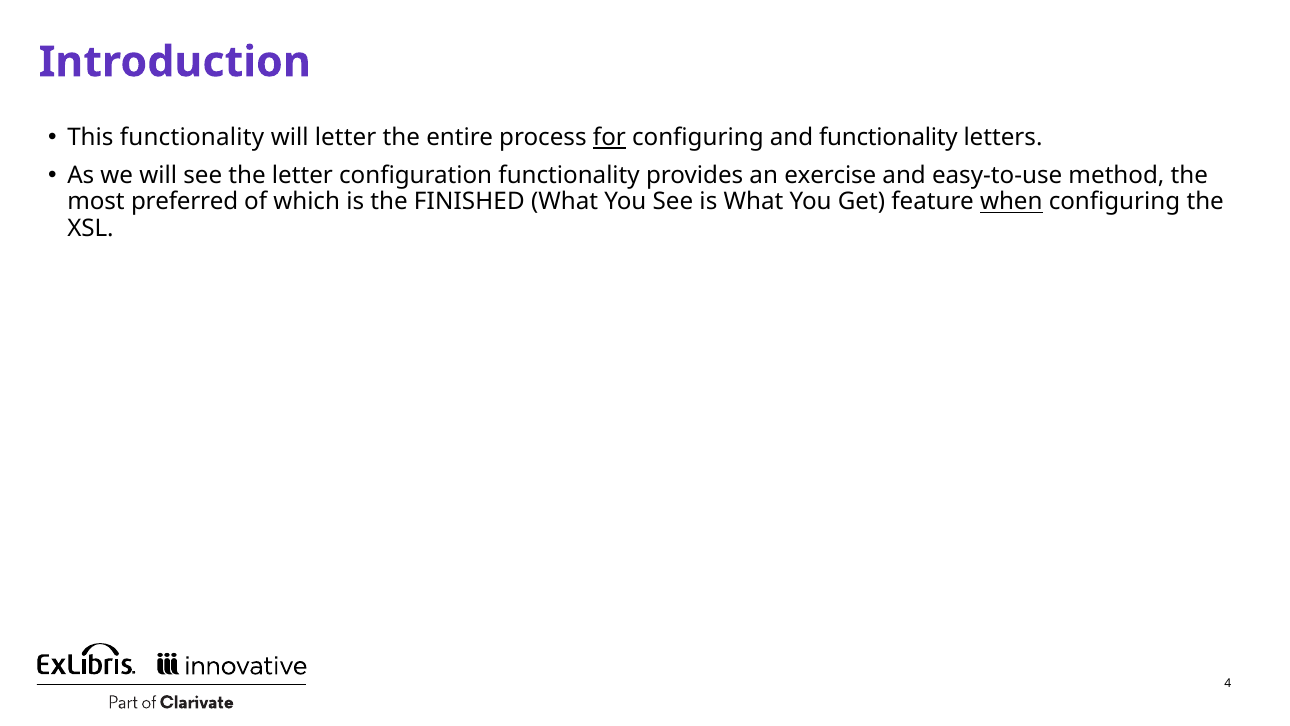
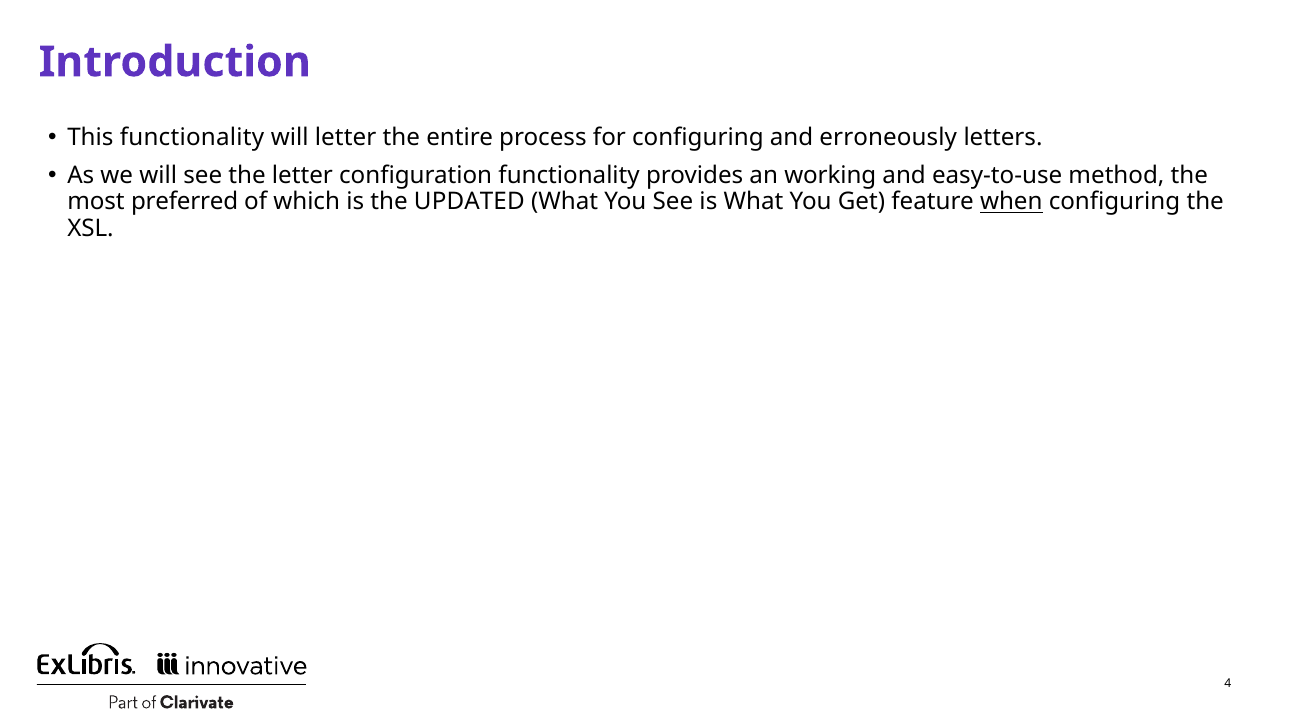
for underline: present -> none (609, 137)
and functionality: functionality -> erroneously (888, 137)
exercise: exercise -> working (830, 176)
FINISHED: FINISHED -> UPDATED (469, 202)
